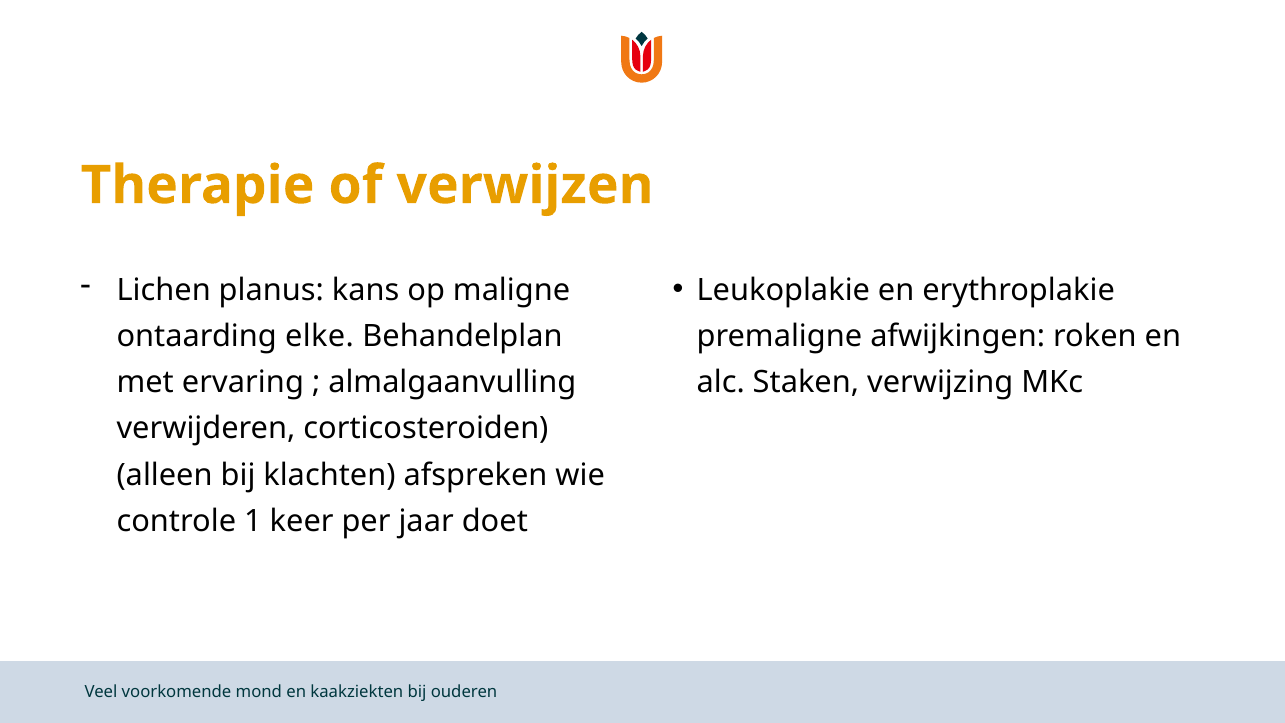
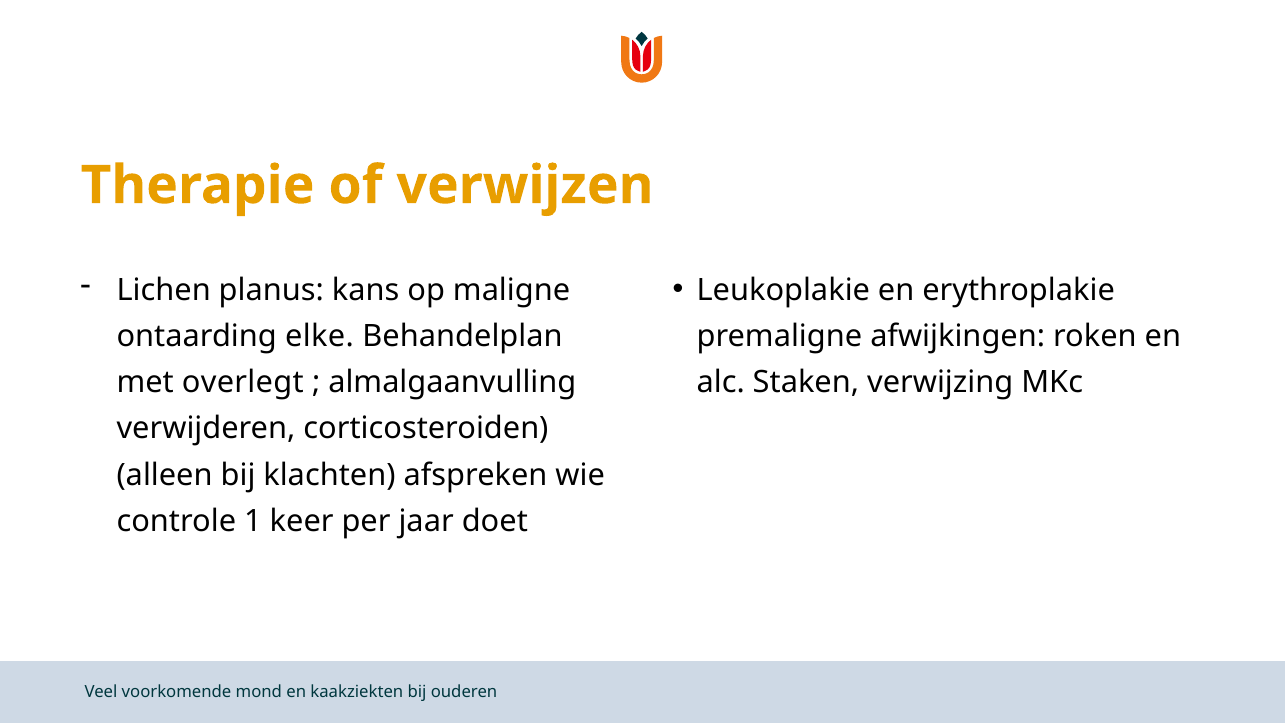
ervaring: ervaring -> overlegt (243, 383)
